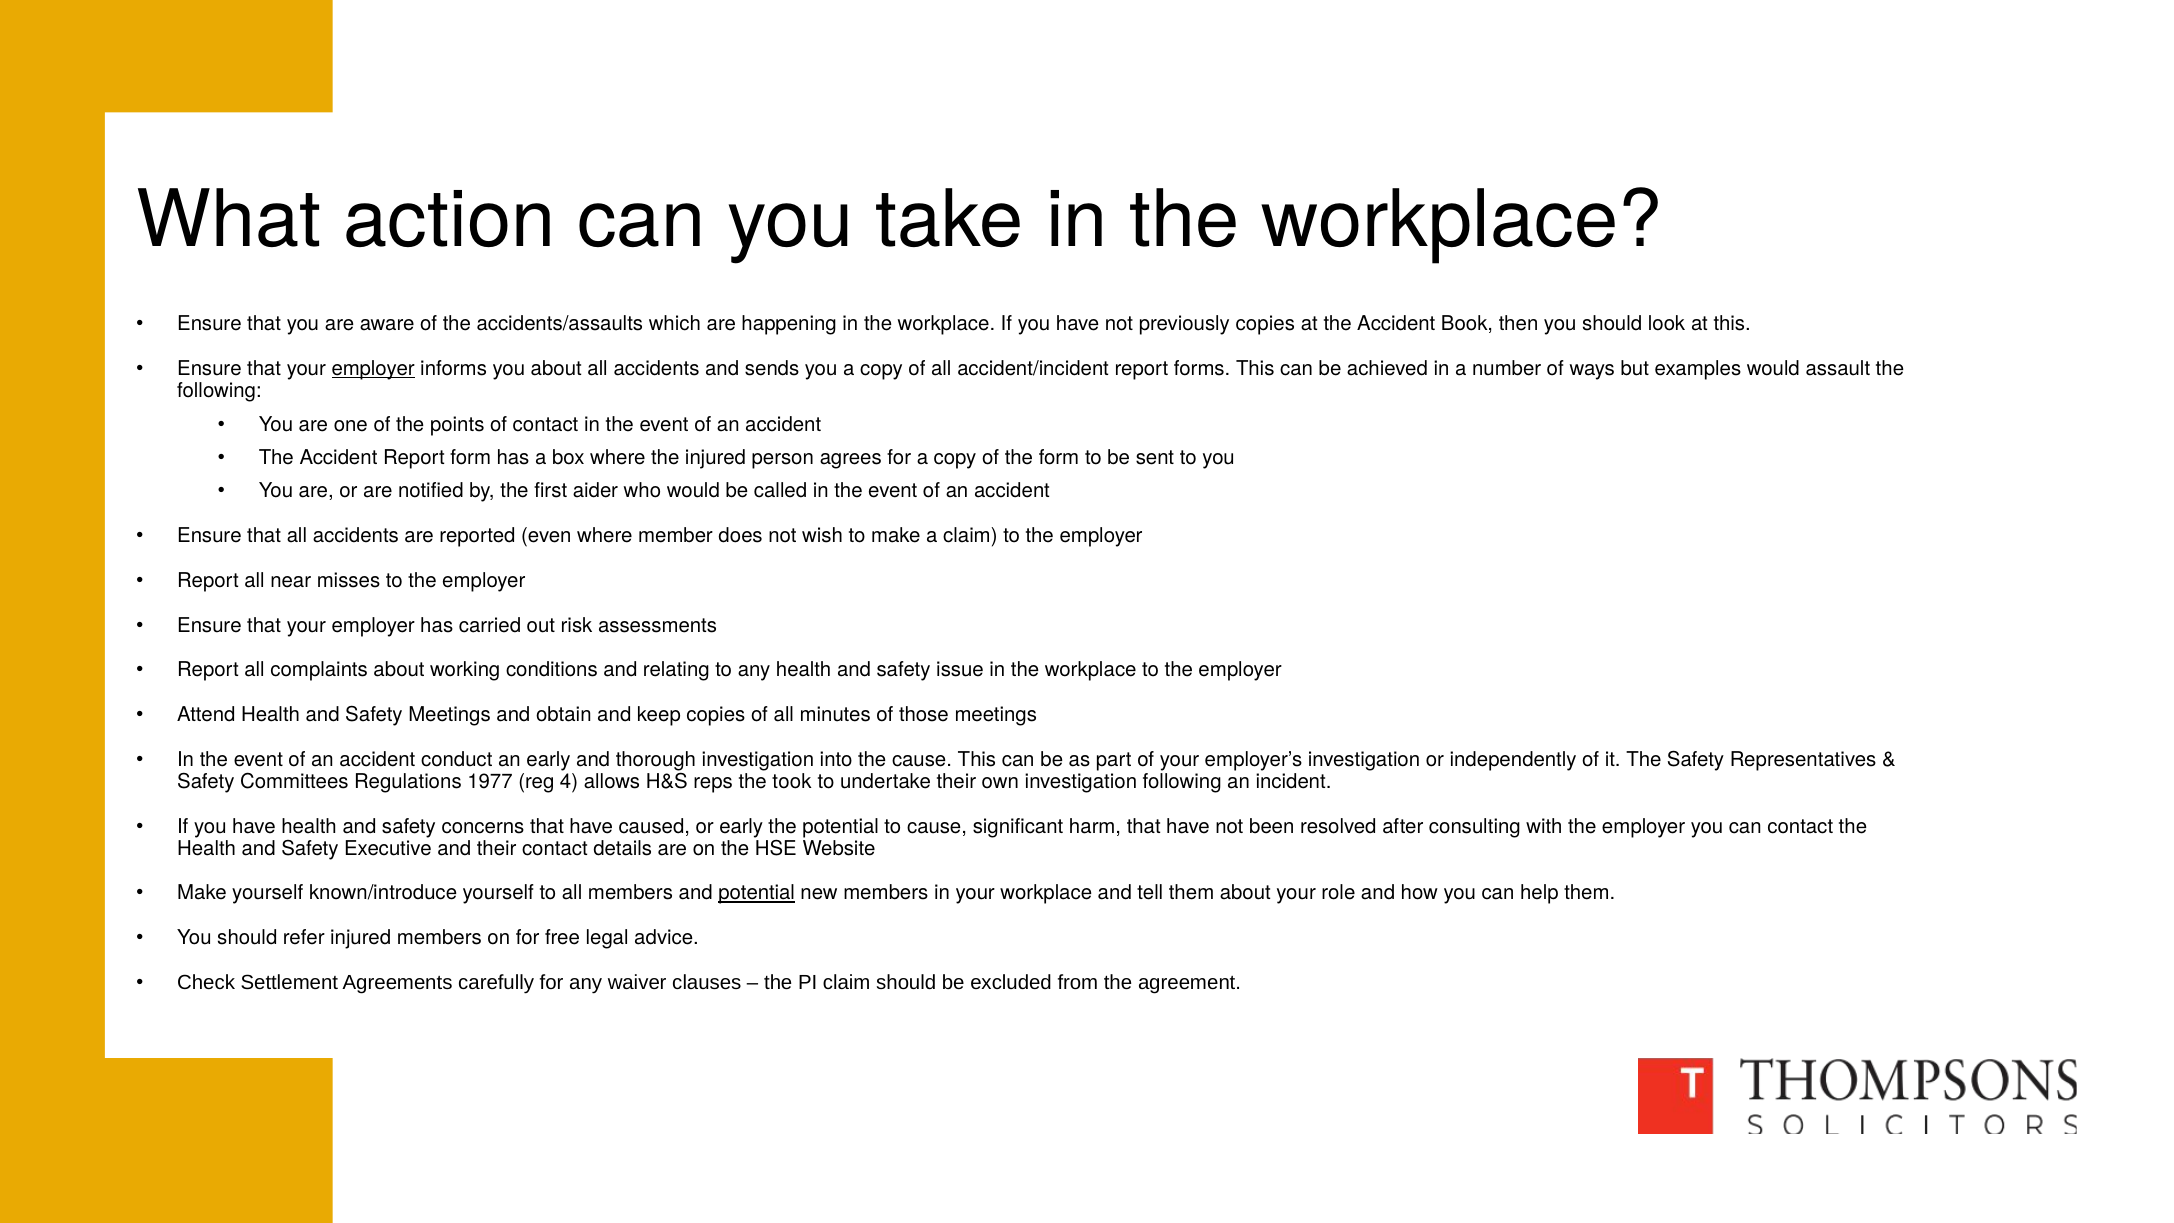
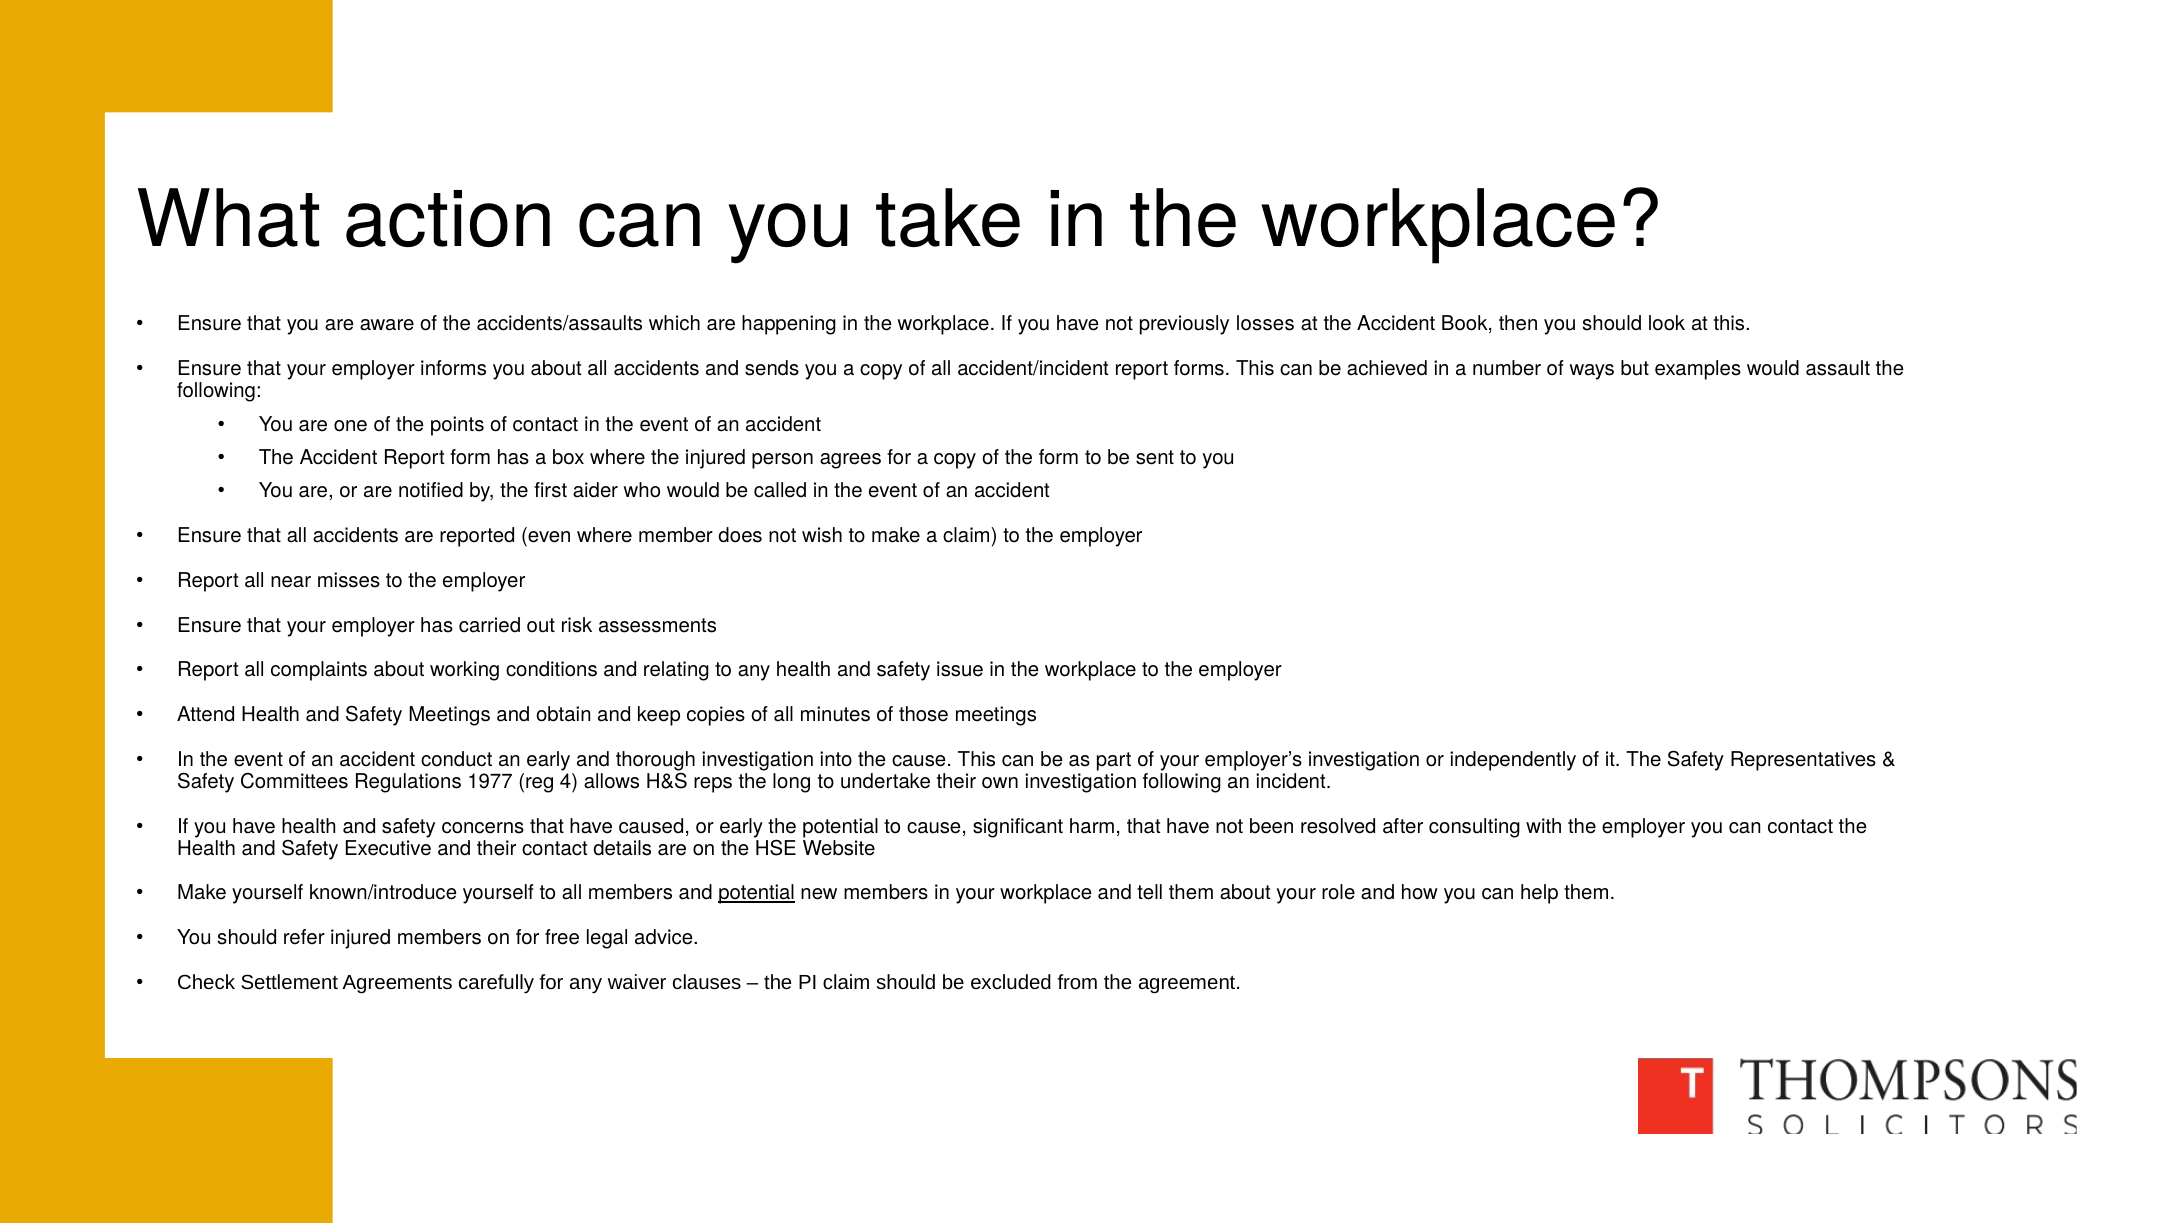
previously copies: copies -> losses (1265, 324)
employer underline: present -> none (373, 369)
took: took -> long (792, 782)
